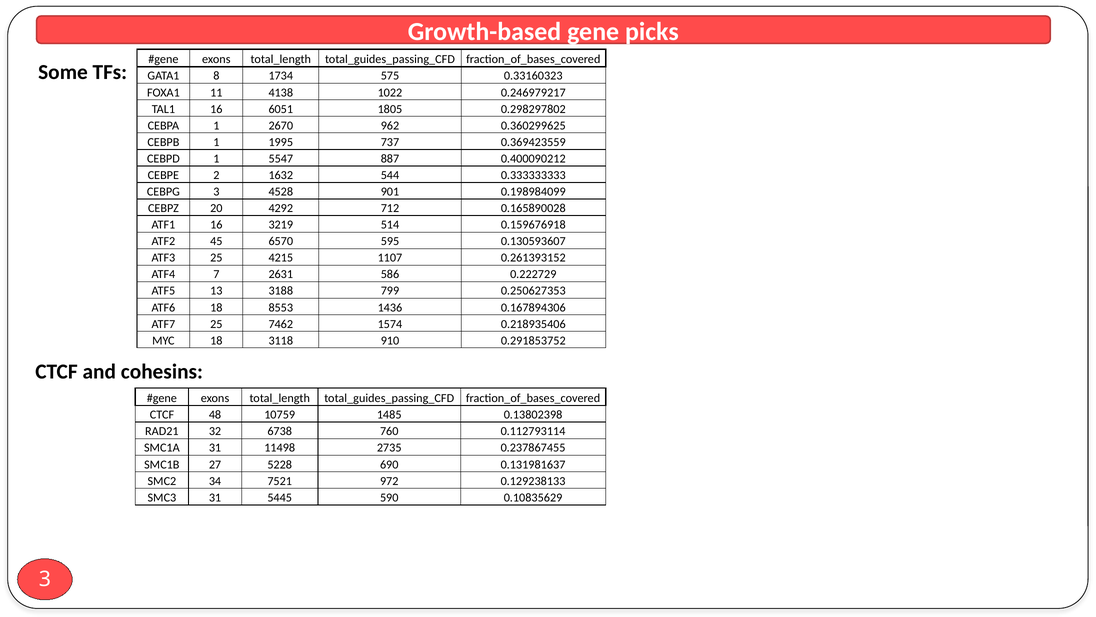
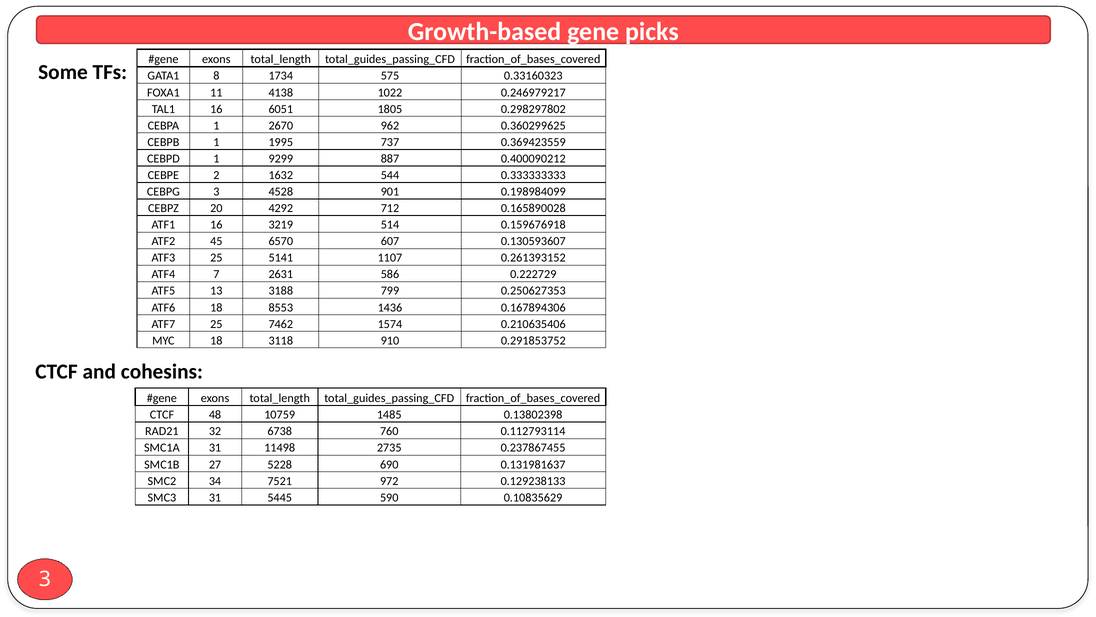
5547: 5547 -> 9299 (281, 159)
595: 595 -> 607 (390, 241)
4215: 4215 -> 5141 (281, 258)
0.218935406: 0.218935406 -> 0.210635406 (533, 324)
